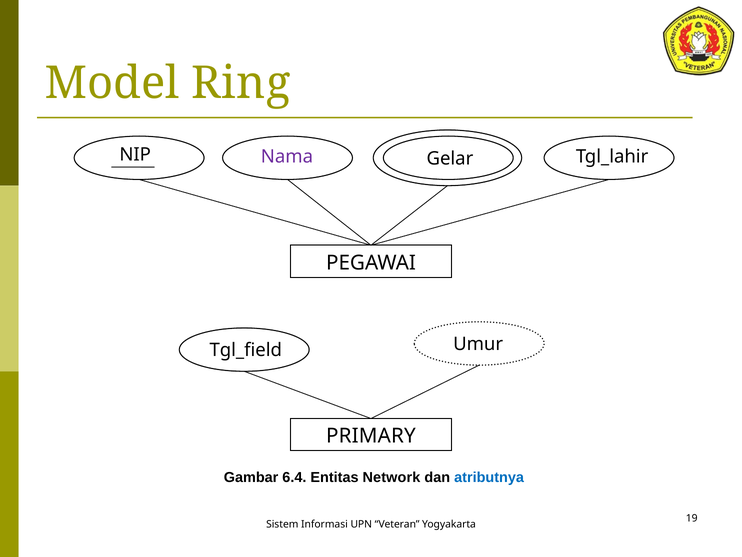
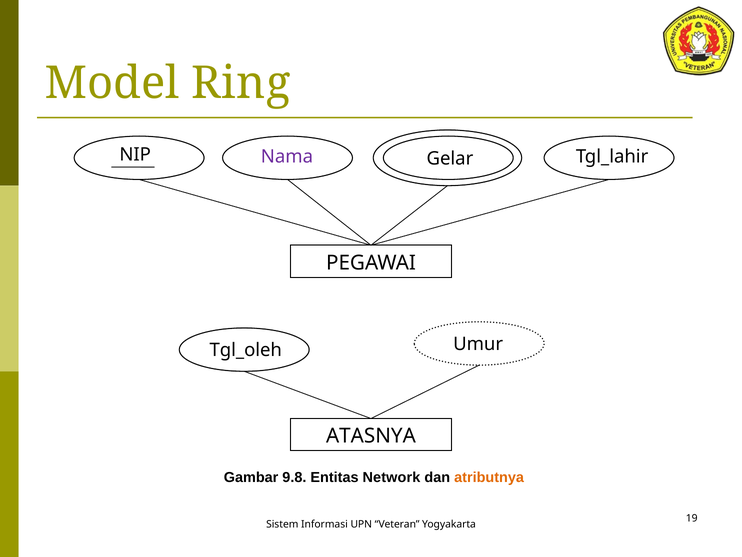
Tgl_field: Tgl_field -> Tgl_oleh (246, 350)
PRIMARY: PRIMARY -> ATASNYA (371, 436)
6.4: 6.4 -> 9.8 (294, 477)
atributnya colour: blue -> orange (489, 477)
